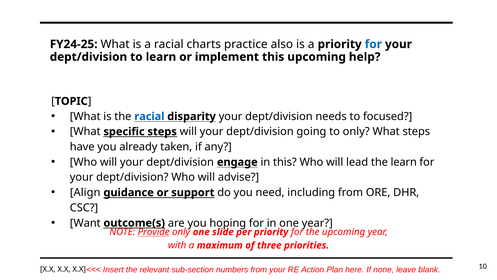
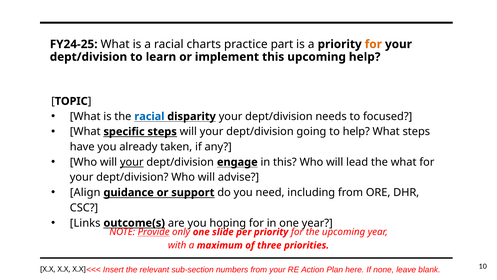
also: also -> part (282, 44)
for colour: blue -> orange (373, 44)
to only: only -> help (356, 131)
your underline: none -> present (132, 162)
the learn: learn -> what (404, 162)
Want: Want -> Links (85, 223)
